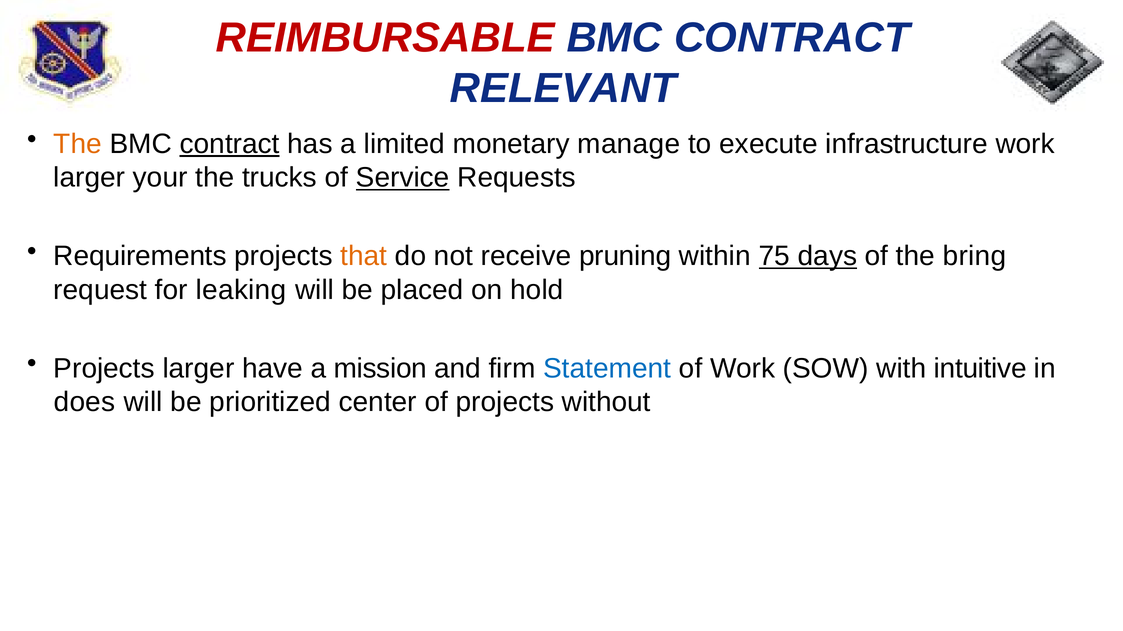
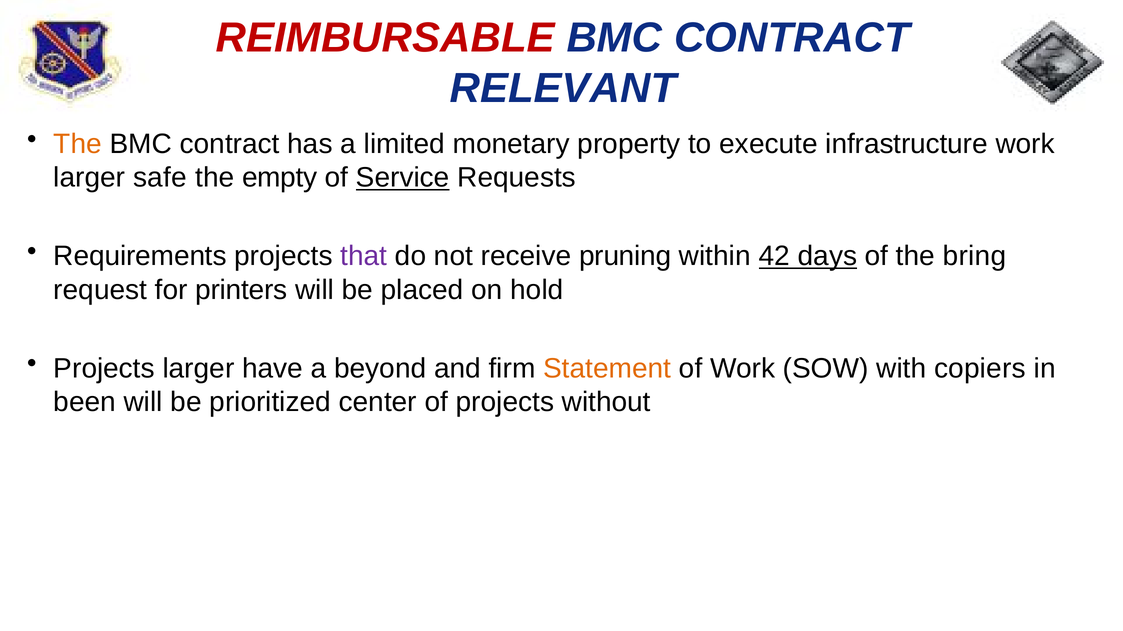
contract underline: present -> none (230, 144)
manage: manage -> property (629, 144)
your: your -> safe (160, 178)
trucks: trucks -> empty (280, 178)
that colour: orange -> purple (364, 256)
75: 75 -> 42 (774, 256)
leaking: leaking -> printers (241, 290)
mission: mission -> beyond (380, 369)
Statement colour: blue -> orange (607, 369)
intuitive: intuitive -> copiers (980, 369)
does: does -> been (85, 402)
